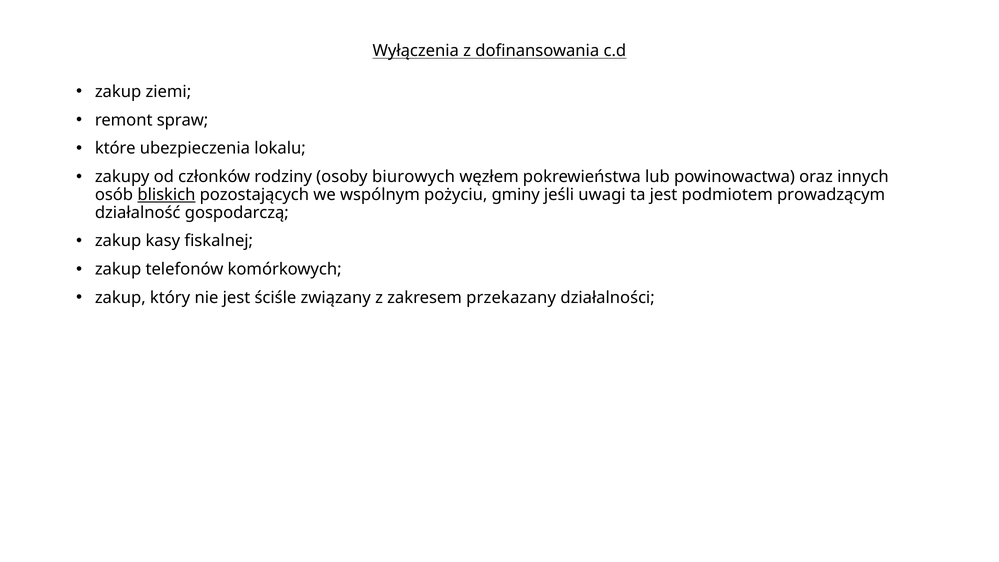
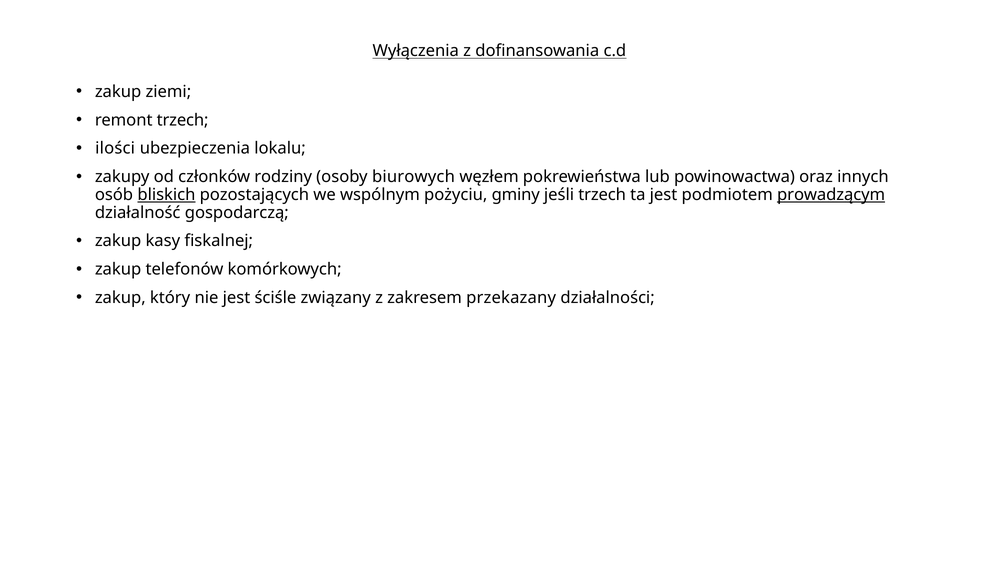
remont spraw: spraw -> trzech (183, 120)
które: które -> ilości (115, 148)
jeśli uwagi: uwagi -> trzech (602, 195)
prowadzącym underline: none -> present (831, 195)
